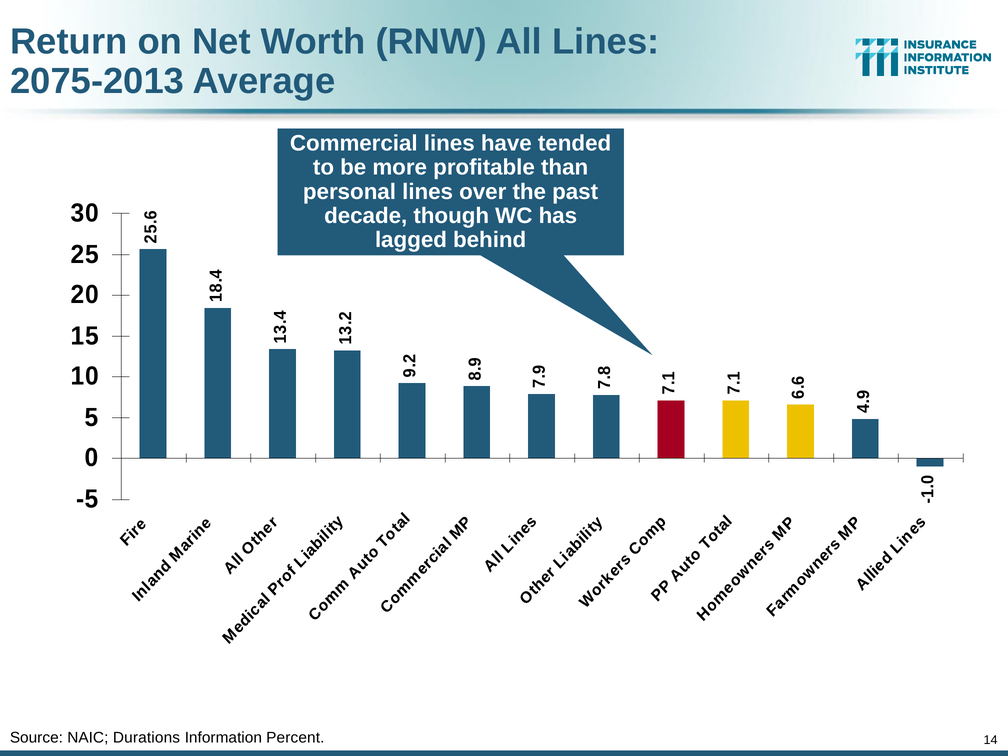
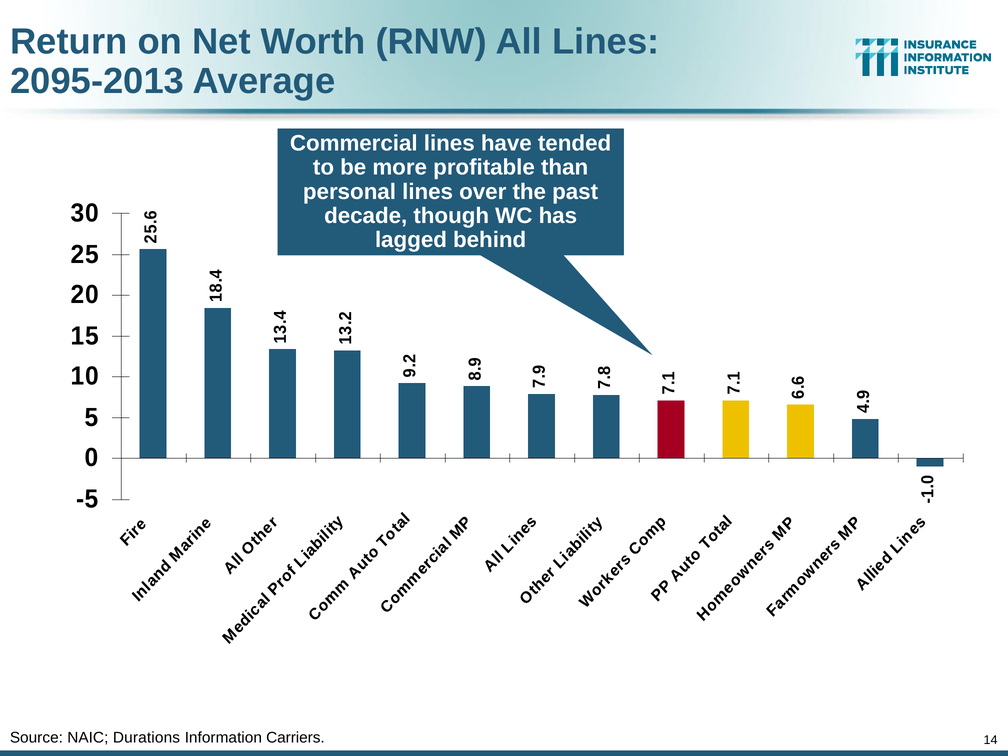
2075-2013: 2075-2013 -> 2095-2013 (97, 81)
Percent: Percent -> Carriers (295, 738)
